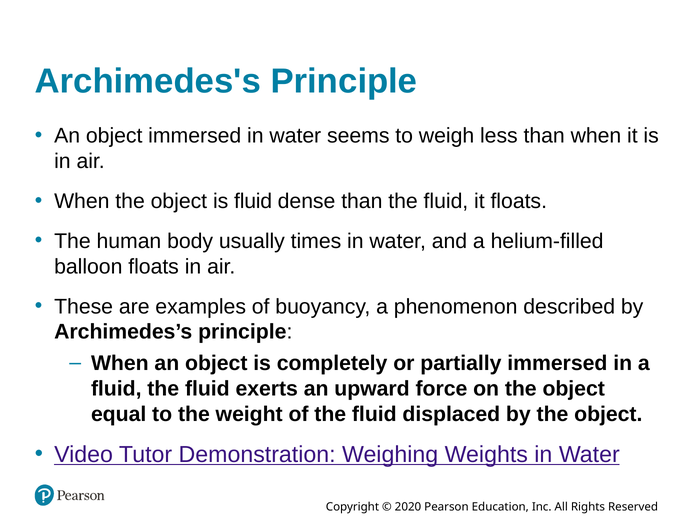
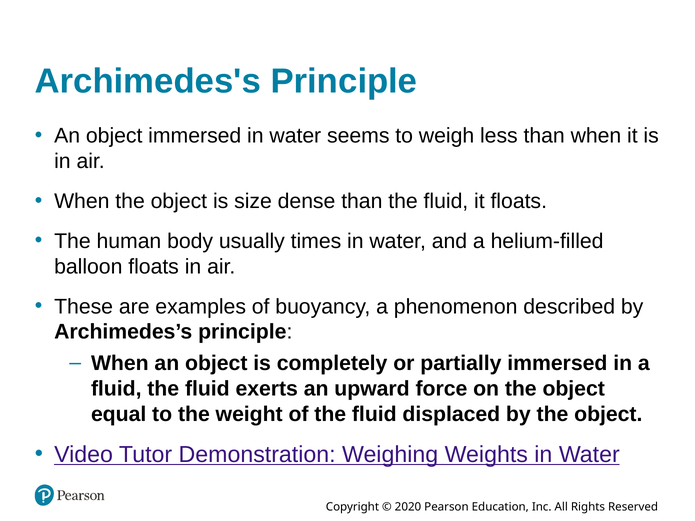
is fluid: fluid -> size (253, 201)
